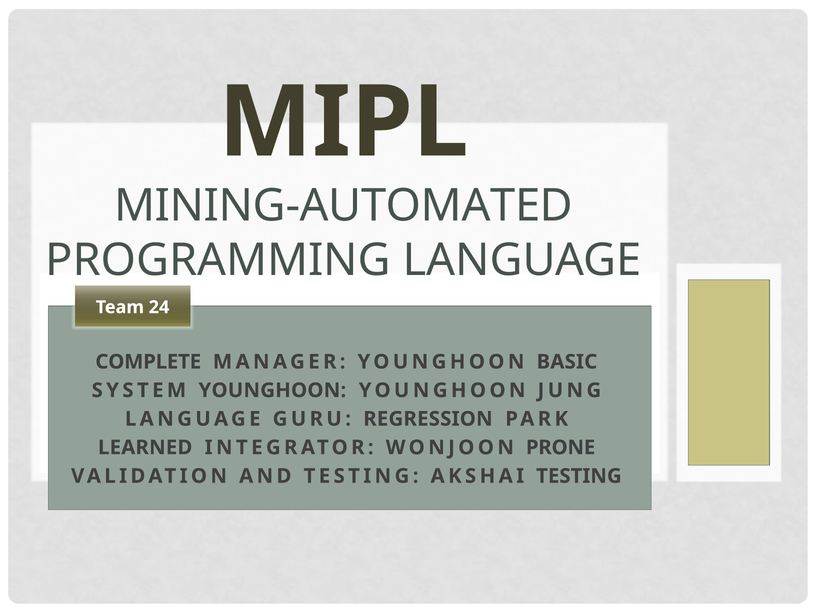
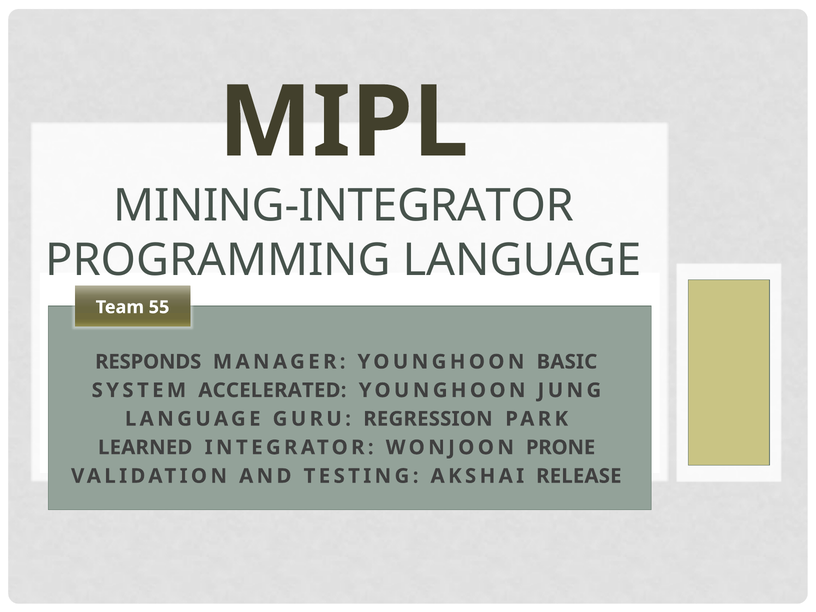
MINING-AUTOMATED: MINING-AUTOMATED -> MINING-INTEGRATOR (344, 206)
24: 24 -> 55 (159, 307)
COMPLETE: COMPLETE -> RESPONDS (148, 362)
SYSTEM YOUNGHOON: YOUNGHOON -> ACCELERATED (272, 390)
AKSHAI TESTING: TESTING -> RELEASE (579, 476)
